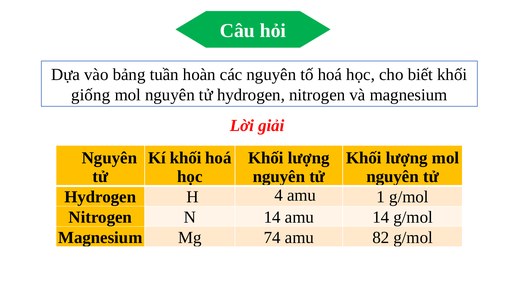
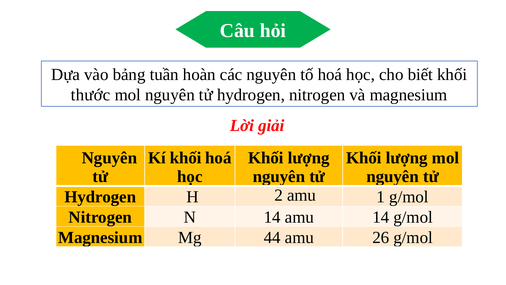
giống: giống -> thước (91, 95)
4: 4 -> 2 (279, 195)
74: 74 -> 44 (272, 237)
82: 82 -> 26 (381, 237)
